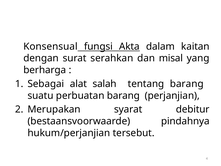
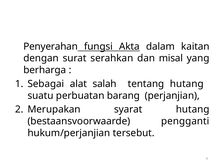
Konsensual: Konsensual -> Penyerahan (51, 46)
tentang barang: barang -> hutang (187, 84)
syarat debitur: debitur -> hutang (193, 109)
pindahnya: pindahnya -> pengganti (185, 121)
